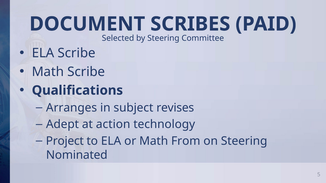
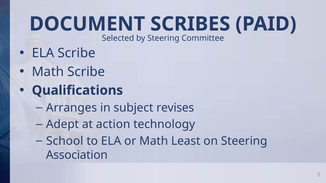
Project: Project -> School (65, 141)
From: From -> Least (186, 141)
Nominated: Nominated -> Association (77, 155)
